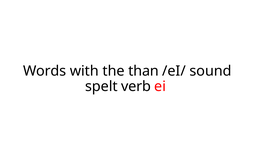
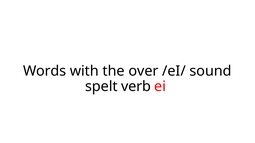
than: than -> over (143, 71)
